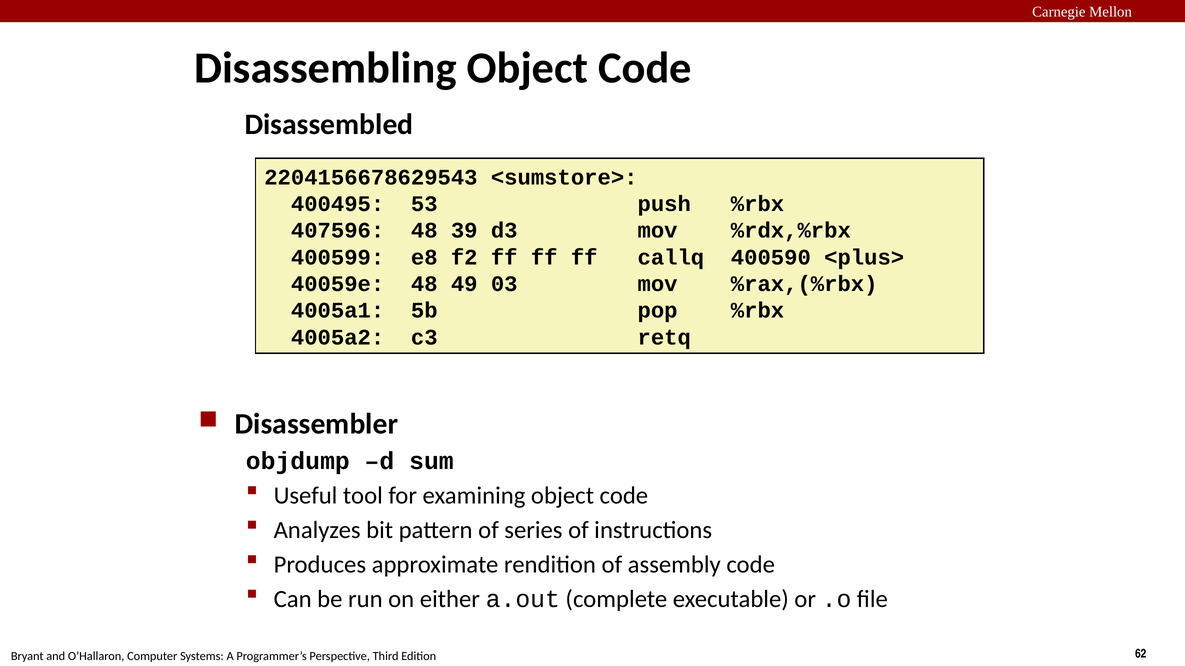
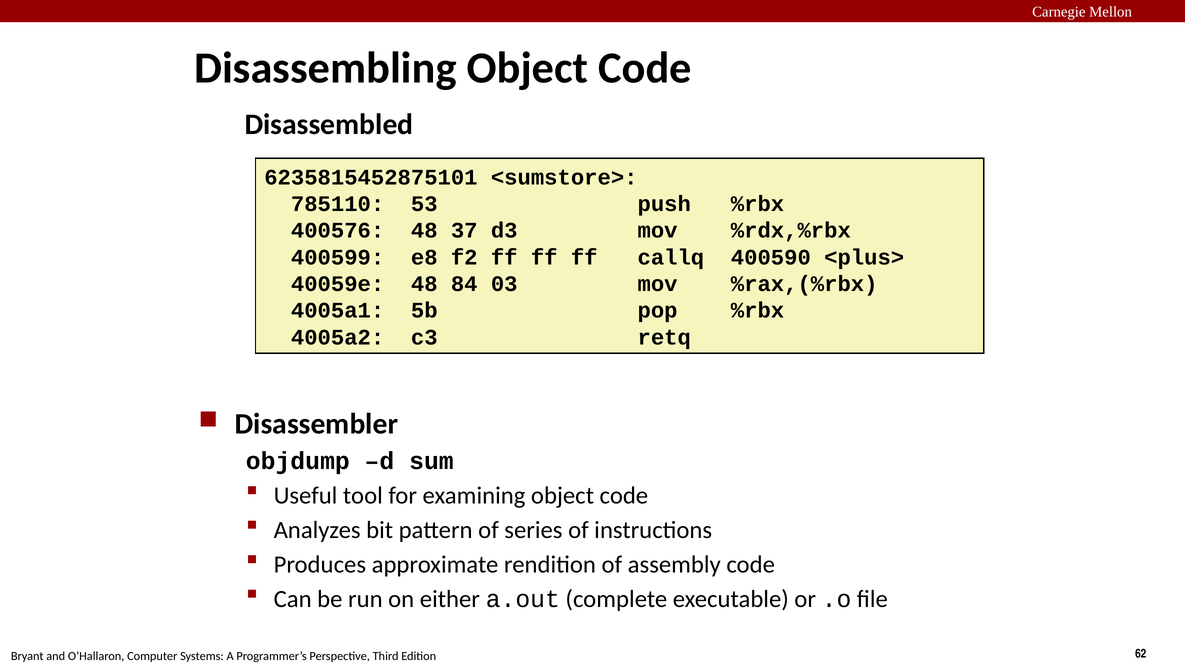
2204156678629543: 2204156678629543 -> 6235815452875101 (371, 177)
400495: 400495 -> 785110 (338, 204)
407596: 407596 -> 400576 (338, 231)
39: 39 -> 37 (464, 231)
49: 49 -> 84 (464, 284)
